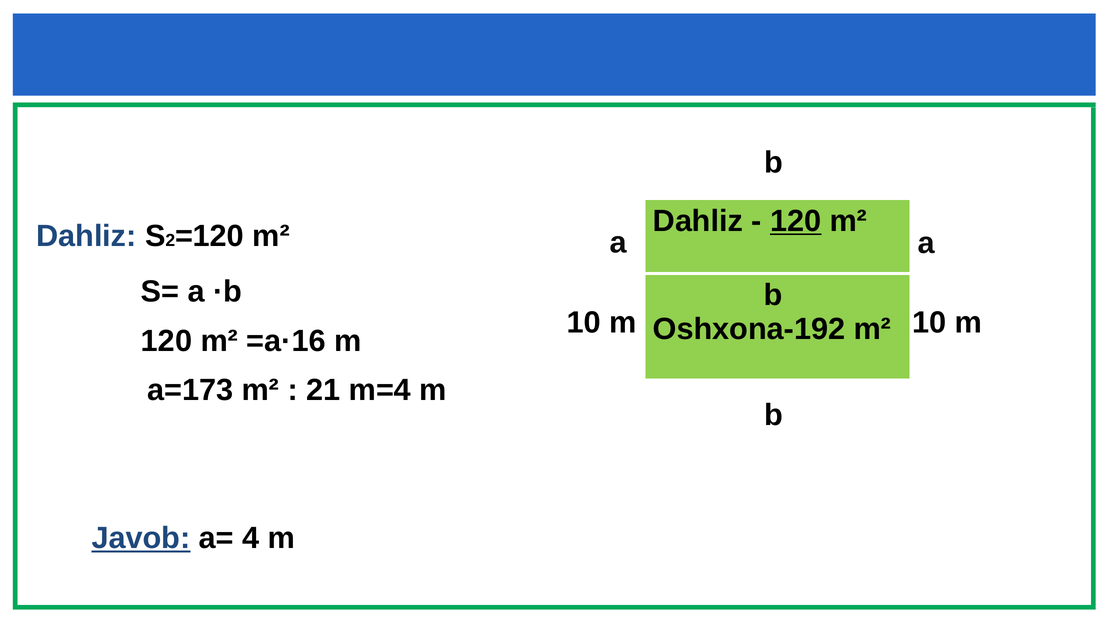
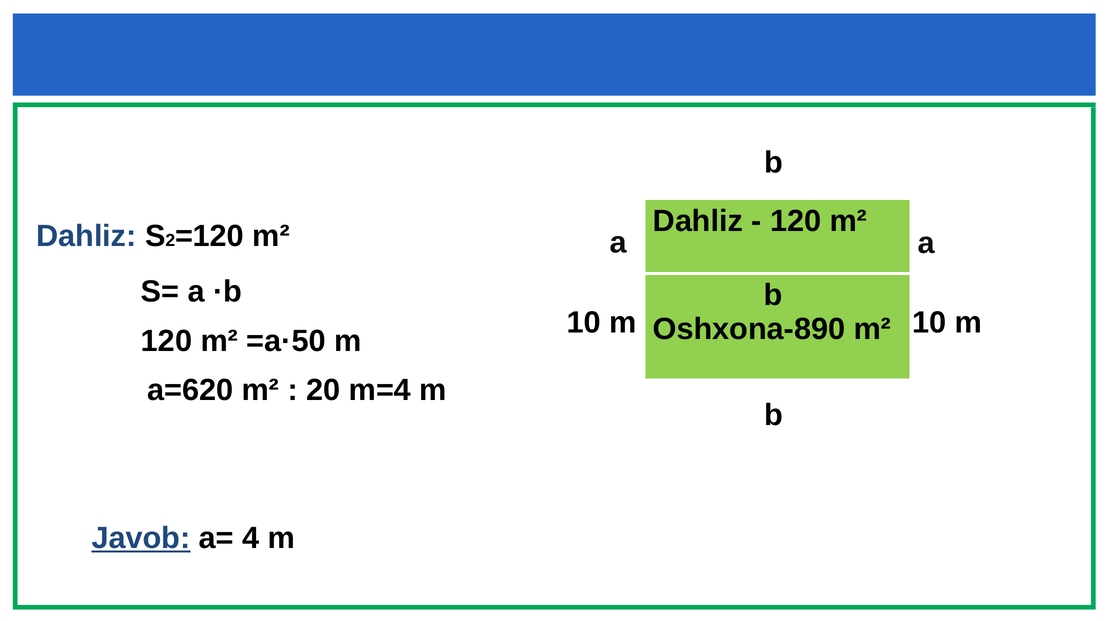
120 underline: present -> none (796, 221)
Oshxona-192: Oshxona-192 -> Oshxona-890 (749, 330)
=a·16: =a·16 -> =a·50 (286, 341)
a=173: a=173 -> a=620 (190, 391)
21: 21 -> 20 (323, 391)
